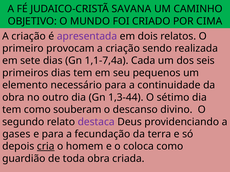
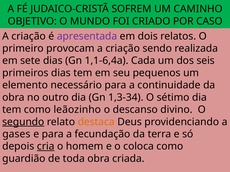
SAVANA: SAVANA -> SOFREM (132, 9)
CIMA: CIMA -> CASO (209, 21)
1,1-7,4a: 1,1-7,4a -> 1,1-6,4a (107, 61)
1,3-44: 1,3-44 -> 1,3-34 (126, 98)
souberam: souberam -> leãozinho (77, 110)
segundo underline: none -> present (23, 122)
destaca colour: purple -> orange (96, 122)
